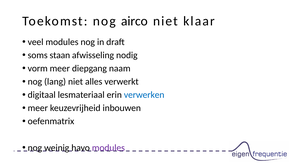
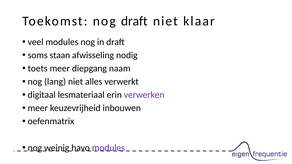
nog airco: airco -> draft (134, 21)
vorm: vorm -> toets (38, 69)
verwerken colour: blue -> purple (144, 95)
